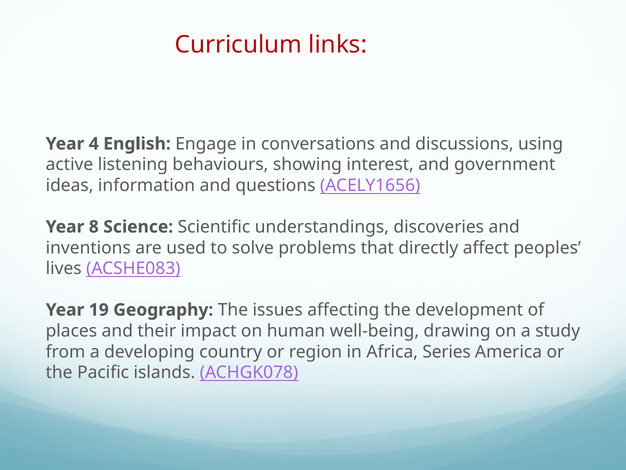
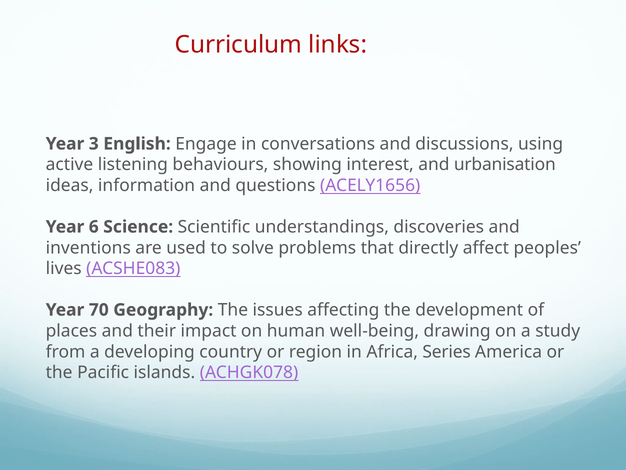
4: 4 -> 3 (94, 144)
government: government -> urbanisation (505, 165)
8: 8 -> 6 (94, 227)
19: 19 -> 70 (99, 310)
